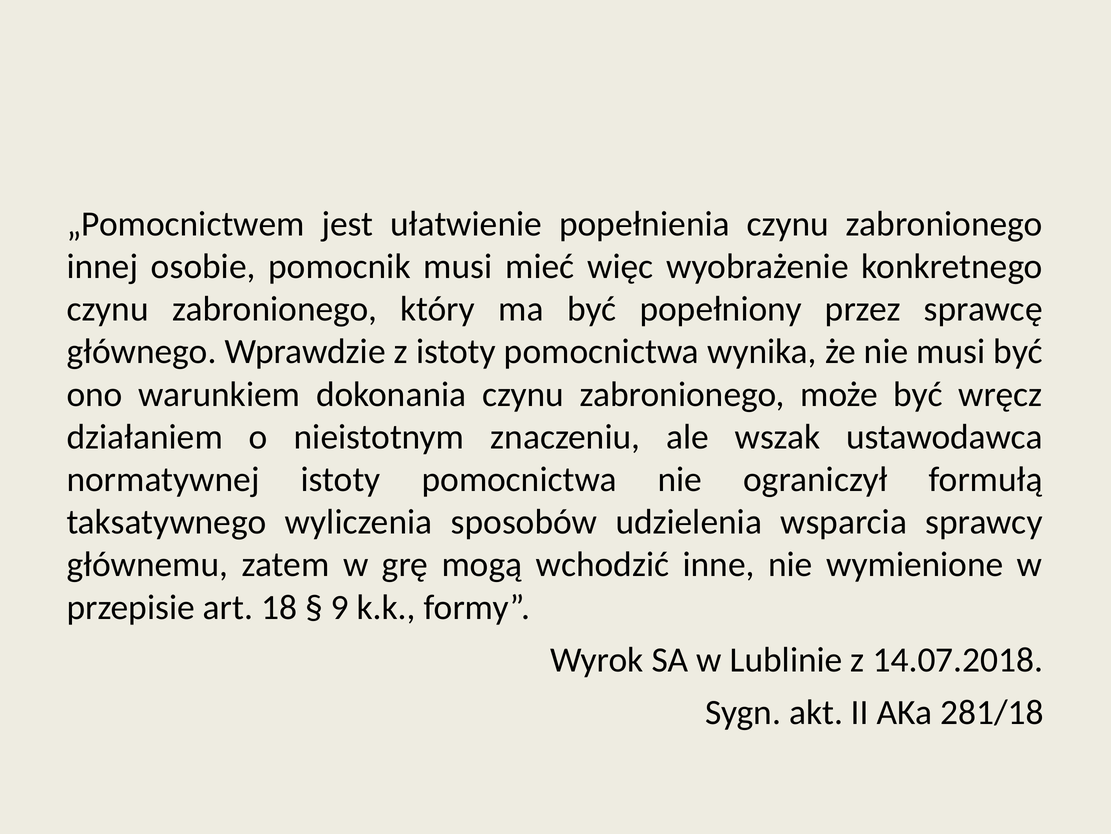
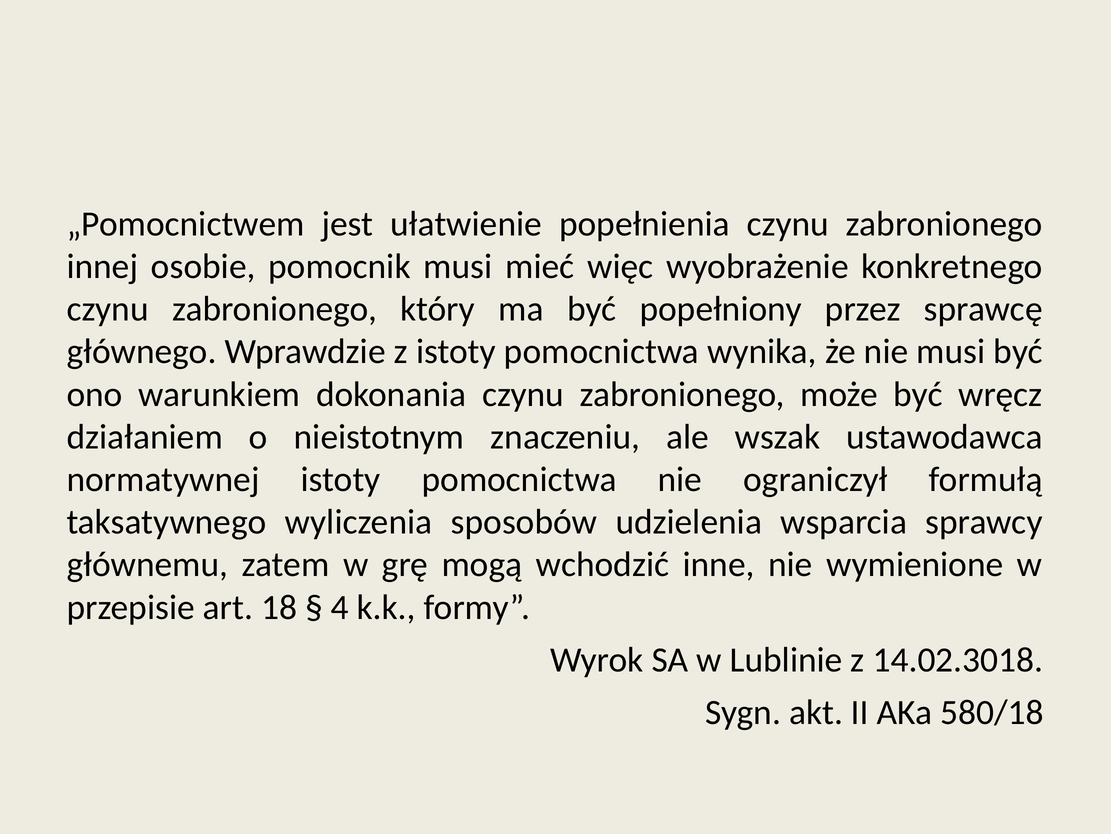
9: 9 -> 4 (340, 607)
14.07.2018: 14.07.2018 -> 14.02.3018 (958, 659)
281/18: 281/18 -> 580/18 (992, 712)
